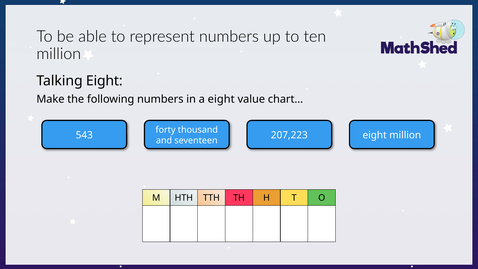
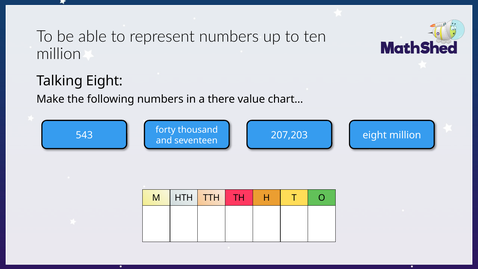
a eight: eight -> there (221, 99)
207,223: 207,223 -> 207,203 (289, 135)
